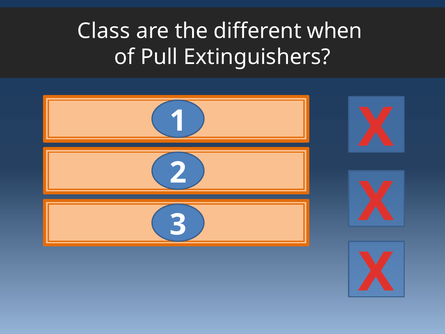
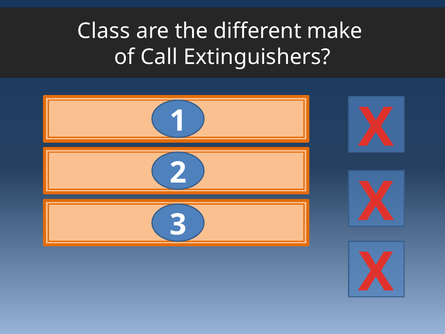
when: when -> make (335, 31)
Pull: Pull -> Call (159, 57)
